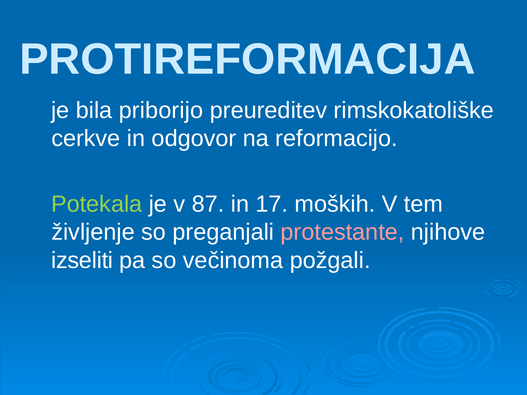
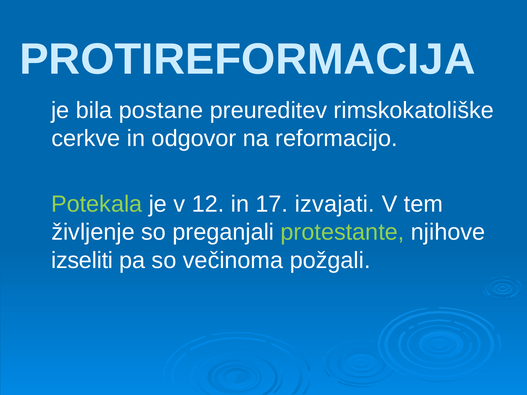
priborijo: priborijo -> postane (161, 111)
87: 87 -> 12 (208, 204)
moških: moških -> izvajati (335, 204)
protestante colour: pink -> light green (342, 232)
